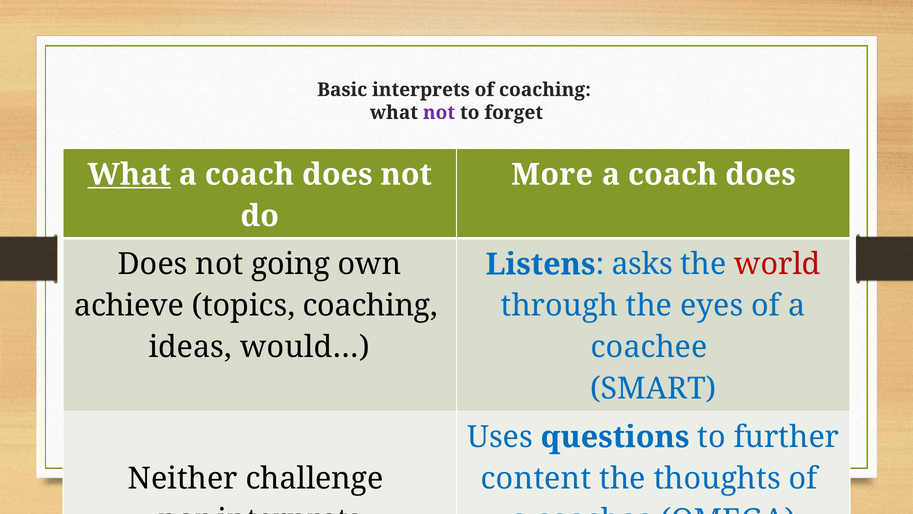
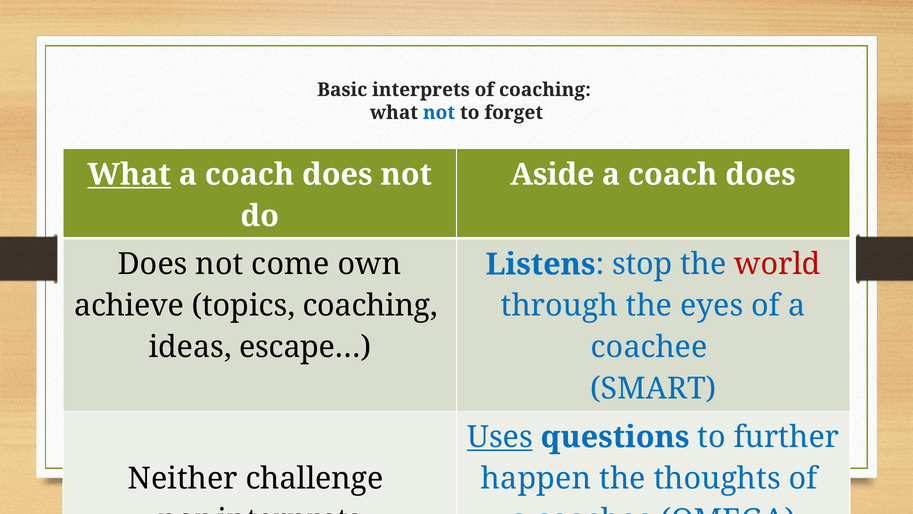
not colour: purple -> blue (439, 113)
More: More -> Aside (552, 174)
going: going -> come (290, 264)
asks: asks -> stop (642, 264)
would…: would… -> escape… (305, 347)
Uses underline: none -> present (500, 437)
content: content -> happen (536, 478)
